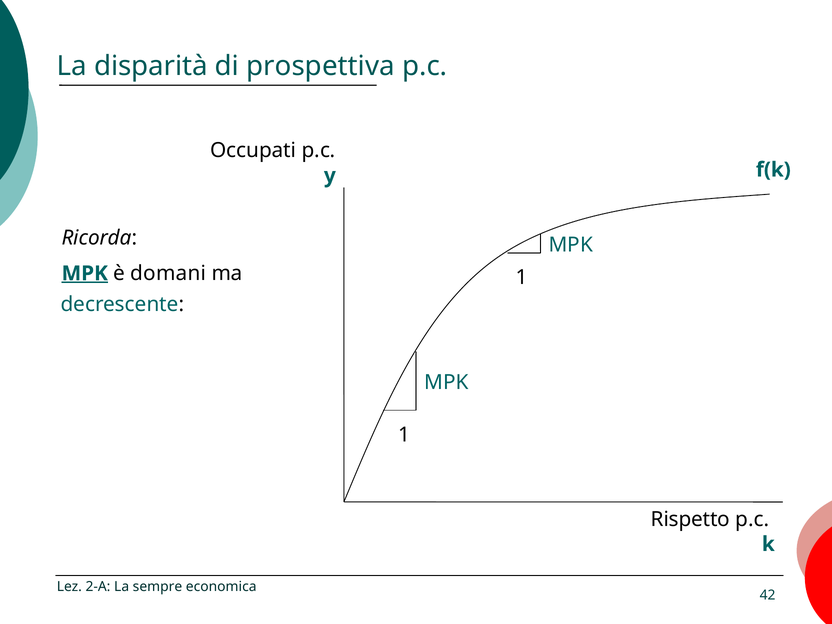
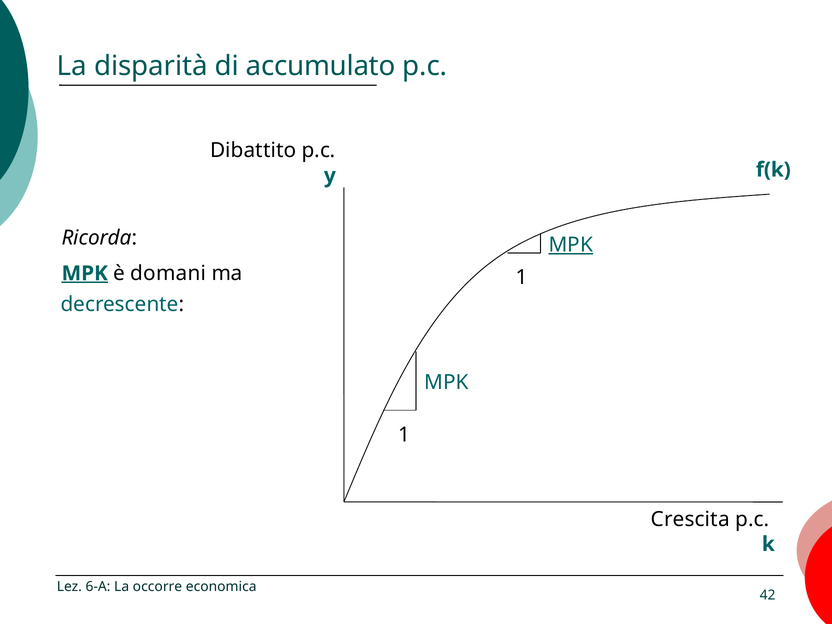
prospettiva: prospettiva -> accumulato (321, 66)
Occupati: Occupati -> Dibattito (253, 151)
MPK underline: none -> present (571, 245)
Rispetto: Rispetto -> Crescita (690, 519)
2-A: 2-A -> 6-A (98, 587)
sempre: sempre -> occorre (157, 587)
